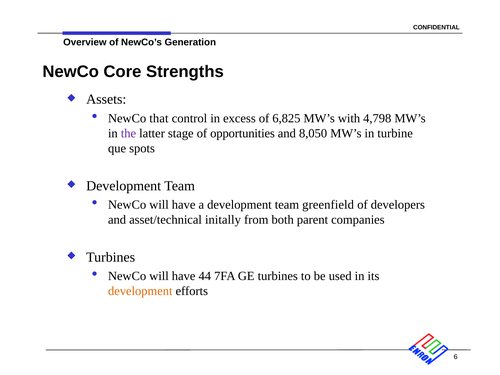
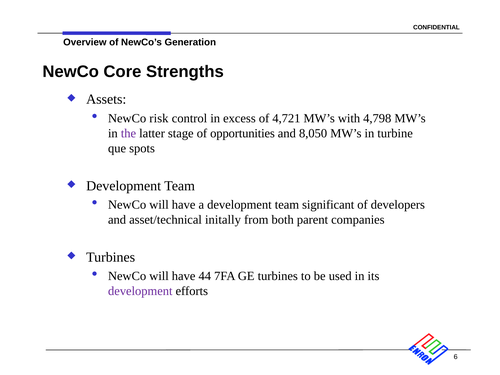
that: that -> risk (159, 118)
6,825: 6,825 -> 4,721 (286, 118)
greenfield: greenfield -> significant (328, 205)
development colour: orange -> purple (140, 291)
